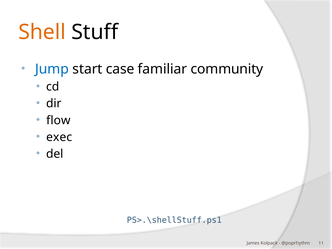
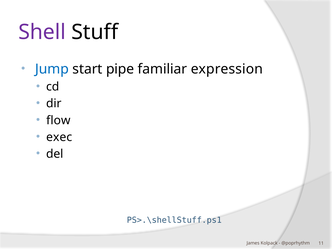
Shell colour: orange -> purple (42, 32)
case: case -> pipe (120, 69)
community: community -> expression (227, 69)
